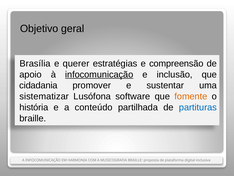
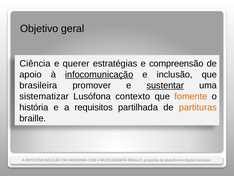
Brasília: Brasília -> Ciência (35, 63)
cidadania: cidadania -> brasileira (38, 85)
sustentar underline: none -> present (165, 85)
software: software -> contexto (133, 96)
conteúdo: conteúdo -> requisitos (94, 107)
partituras colour: blue -> orange (198, 107)
